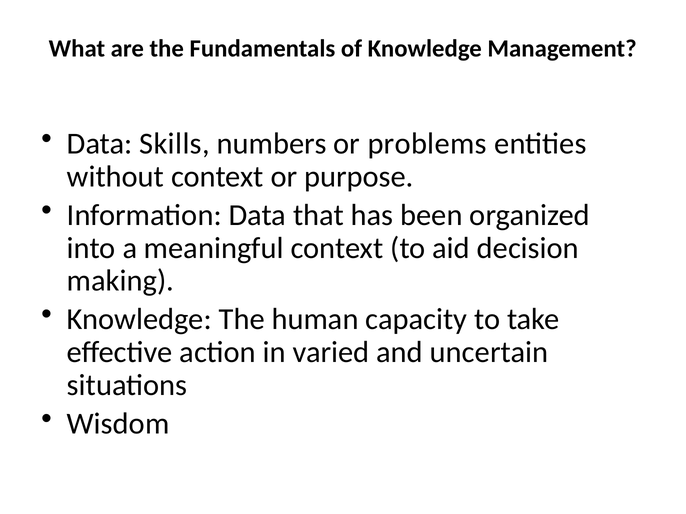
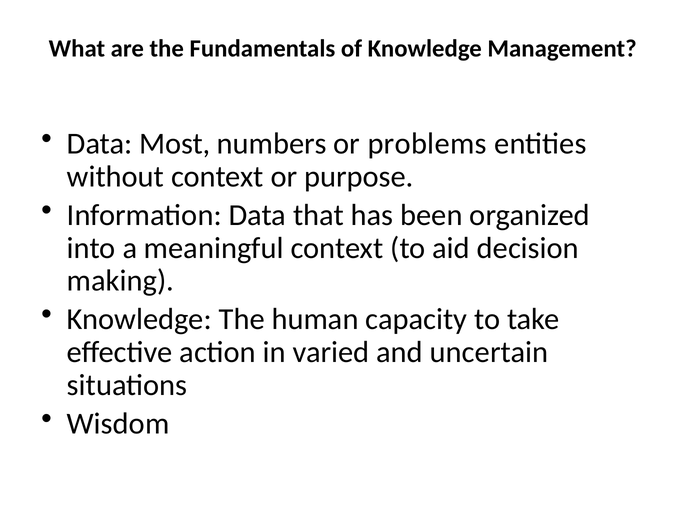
Skills: Skills -> Most (175, 144)
